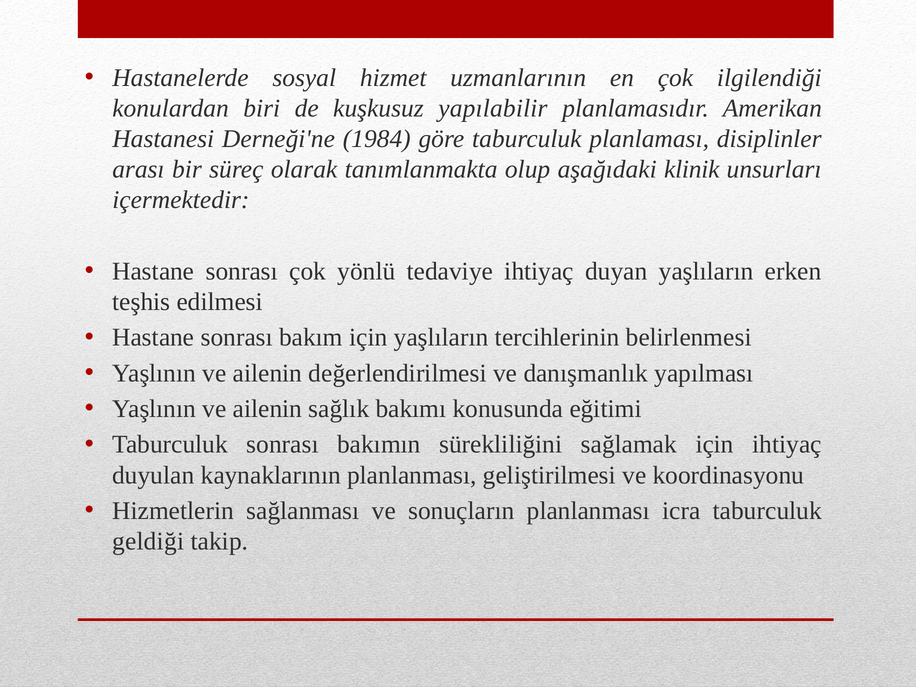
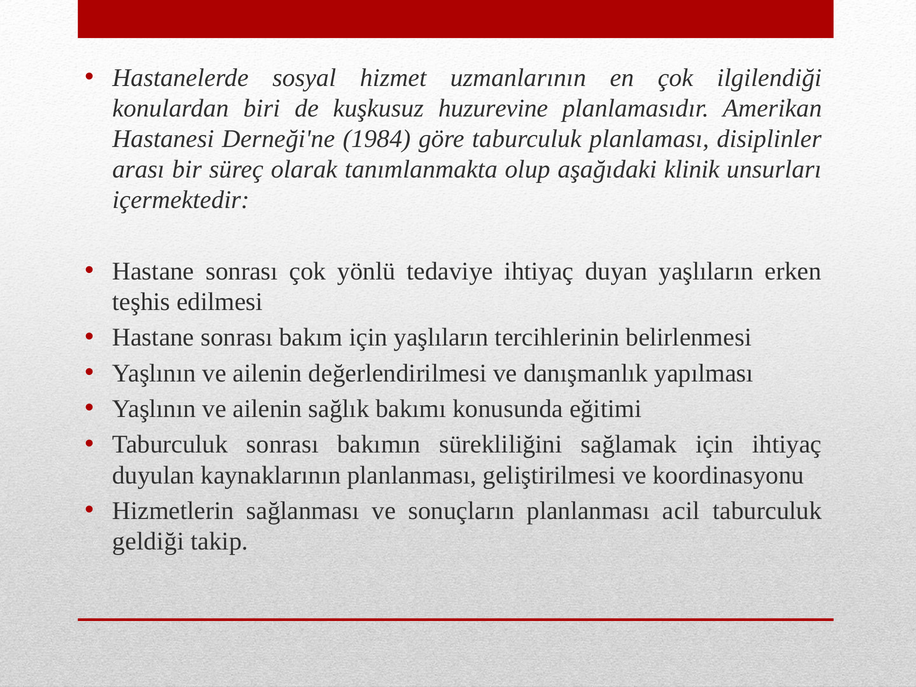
yapılabilir: yapılabilir -> huzurevine (493, 108)
icra: icra -> acil (681, 511)
